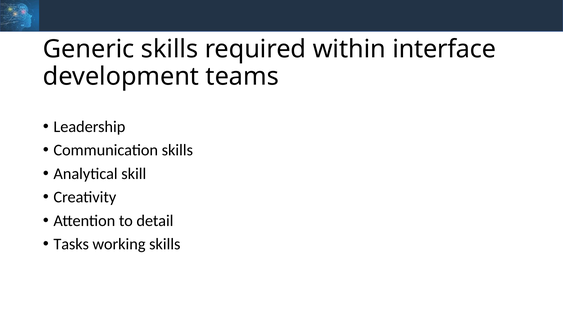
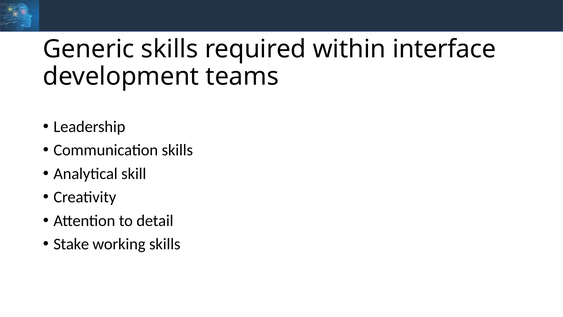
Tasks: Tasks -> Stake (71, 244)
